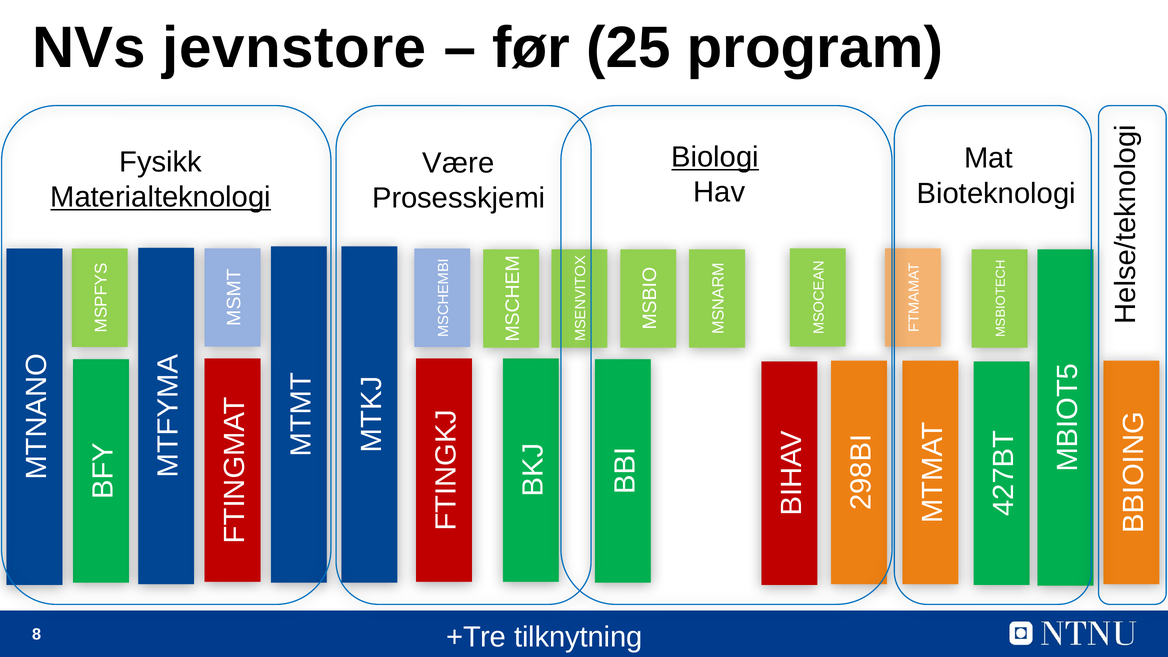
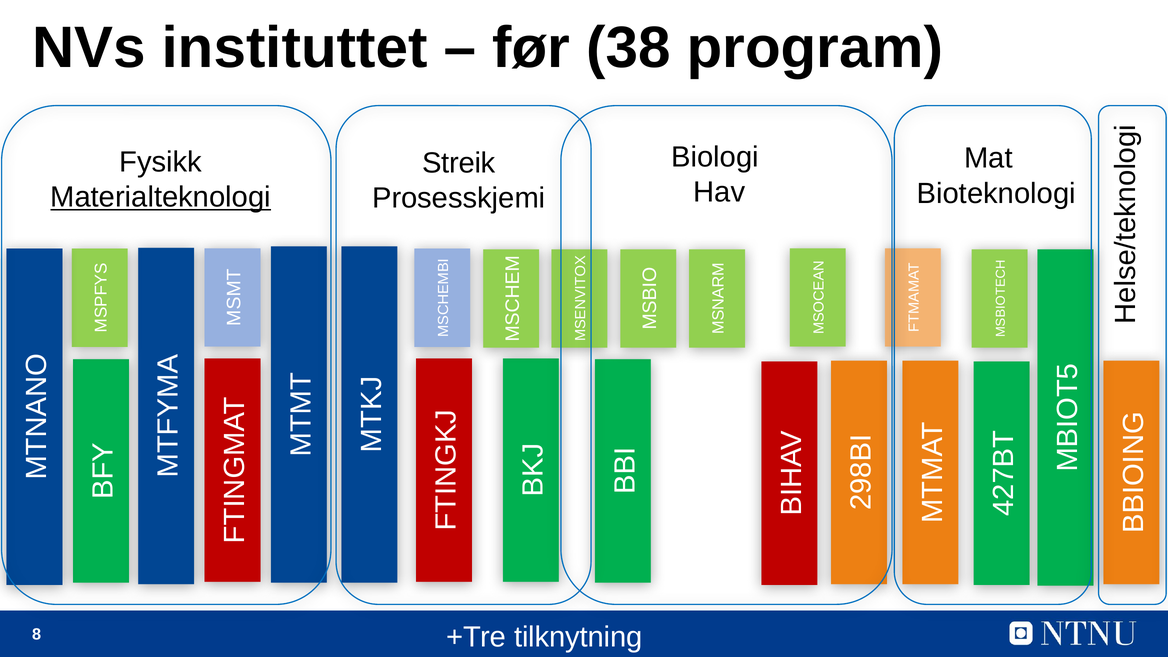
jevnstore: jevnstore -> instituttet (295, 48)
25: 25 -> 38 (629, 48)
Biologi underline: present -> none (715, 157)
Være: Være -> Streik (459, 163)
